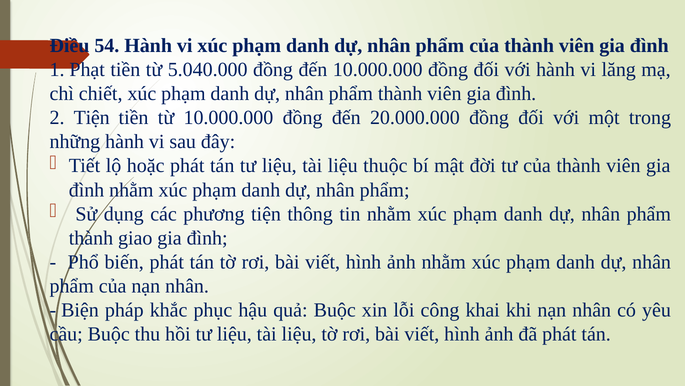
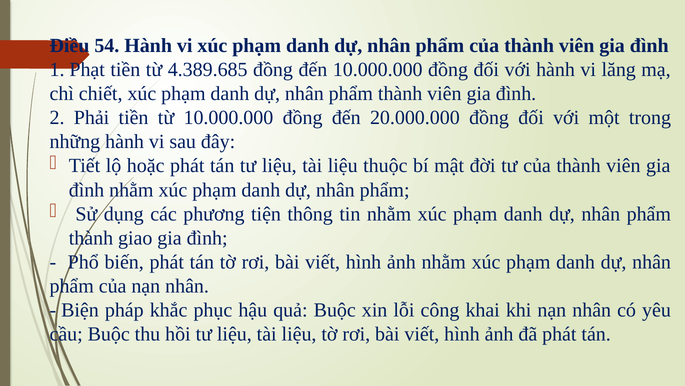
5.040.000: 5.040.000 -> 4.389.685 (208, 70)
2 Tiện: Tiện -> Phải (92, 118)
